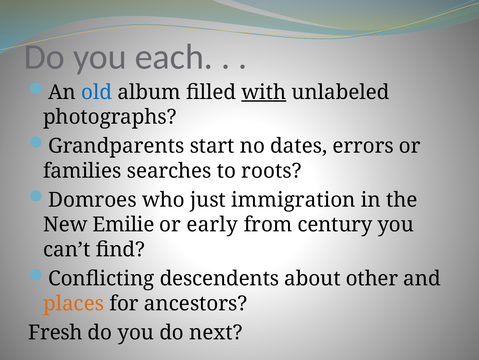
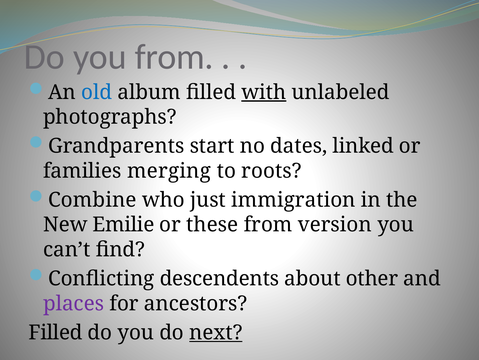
you each: each -> from (174, 57)
errors: errors -> linked (363, 146)
searches: searches -> merging (169, 171)
Domroes: Domroes -> Combine (92, 200)
early: early -> these (212, 224)
century: century -> version (335, 224)
places colour: orange -> purple (74, 303)
Fresh: Fresh -> Filled (56, 332)
next underline: none -> present (216, 332)
